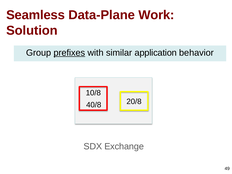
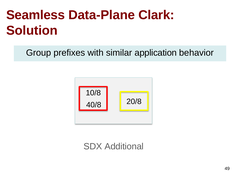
Work: Work -> Clark (156, 15)
prefixes underline: present -> none (69, 53)
Exchange: Exchange -> Additional (124, 147)
